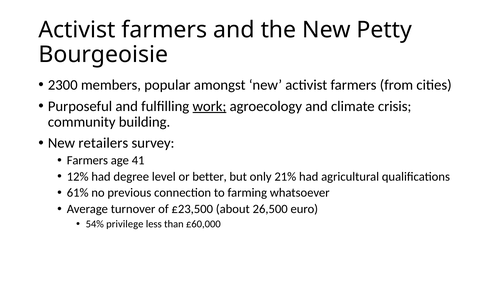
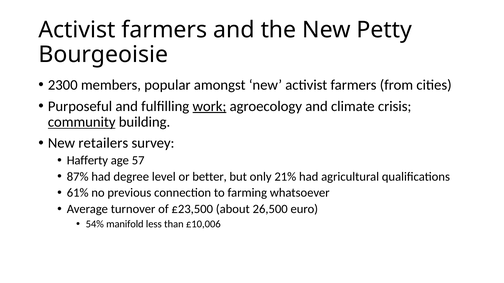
community underline: none -> present (82, 122)
Farmers: Farmers -> Hafferty (87, 161)
41: 41 -> 57 (138, 161)
12%: 12% -> 87% (78, 177)
privilege: privilege -> manifold (125, 224)
£60,000: £60,000 -> £10,006 (203, 224)
